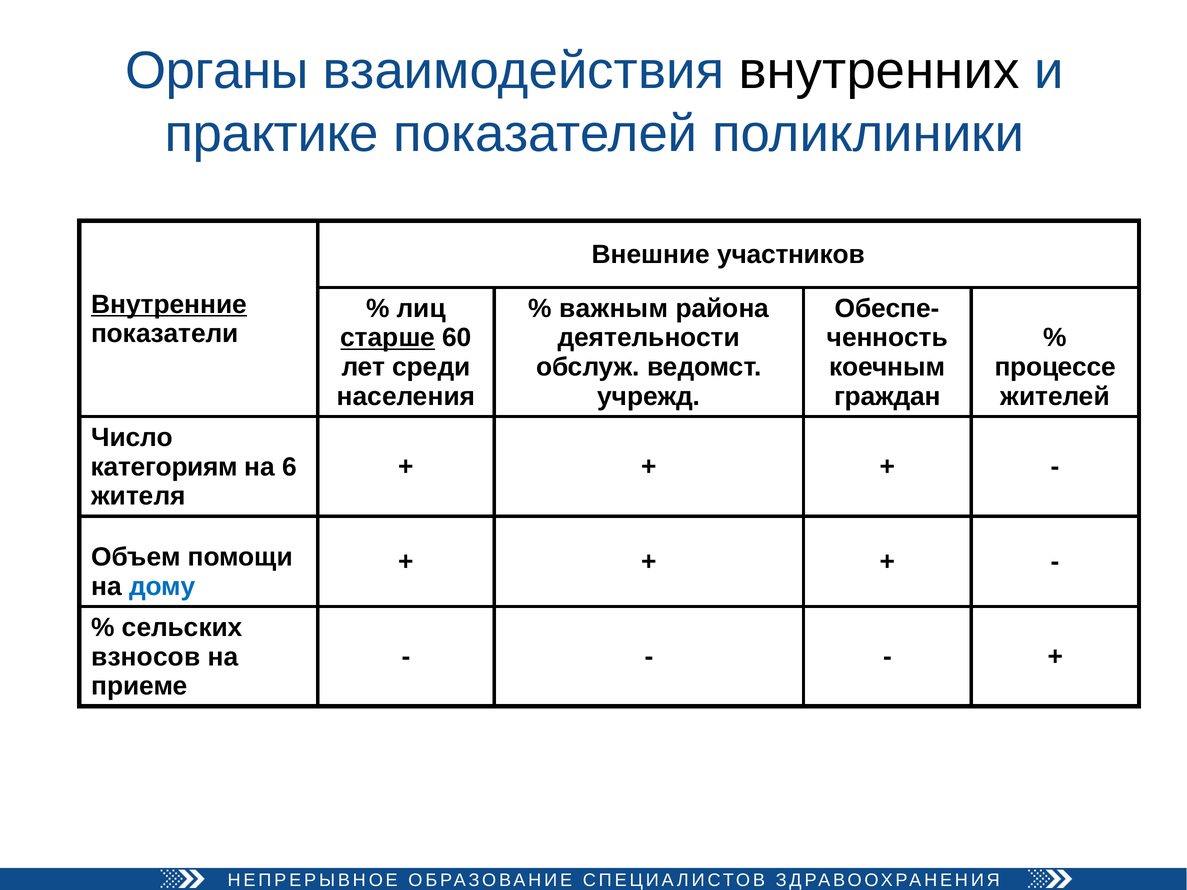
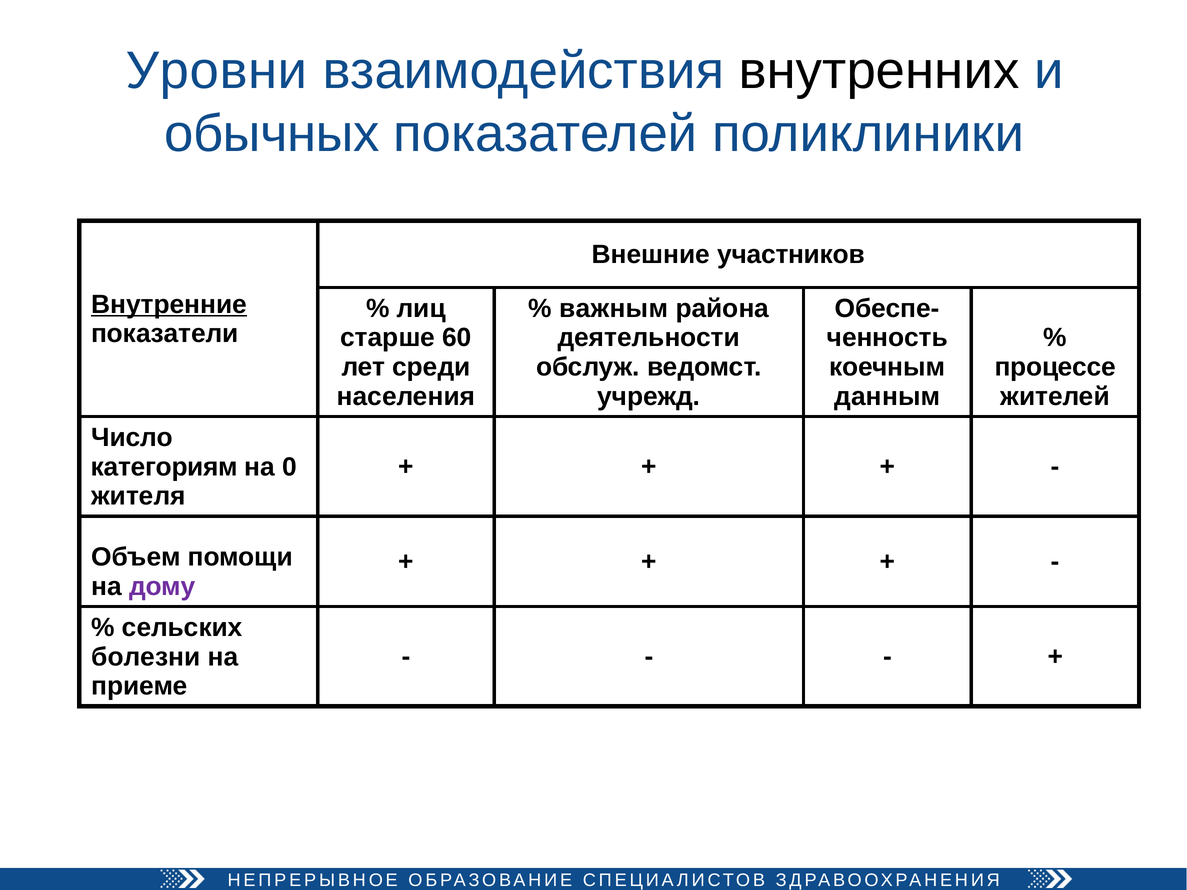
Органы: Органы -> Уровни (217, 71)
практике: практике -> обычных (272, 134)
старше underline: present -> none (388, 338)
граждан: граждан -> данным (887, 396)
6: 6 -> 0 (289, 467)
дому colour: blue -> purple (162, 586)
взносов: взносов -> болезни (146, 657)
